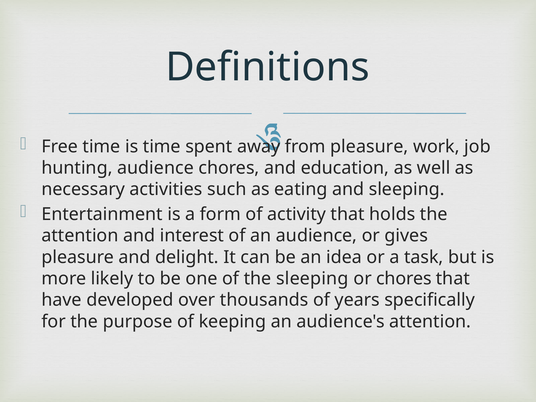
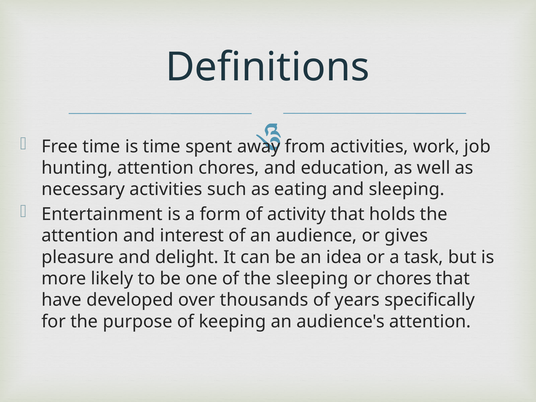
from pleasure: pleasure -> activities (369, 146)
hunting audience: audience -> attention (156, 168)
